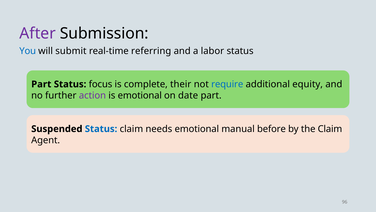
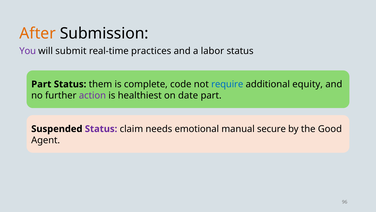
After colour: purple -> orange (38, 33)
You colour: blue -> purple (28, 51)
referring: referring -> practices (151, 51)
focus: focus -> them (100, 84)
their: their -> code (181, 84)
is emotional: emotional -> healthiest (140, 95)
Status colour: blue -> purple (101, 129)
before: before -> secure (271, 129)
the Claim: Claim -> Good (330, 129)
